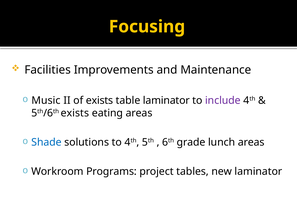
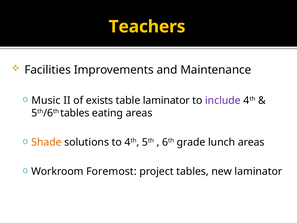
Focusing: Focusing -> Teachers (147, 27)
5th/6th exists: exists -> tables (75, 113)
Shade colour: blue -> orange (46, 142)
Programs: Programs -> Foremost (111, 171)
